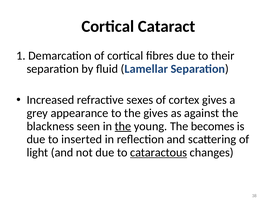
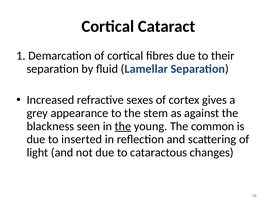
the gives: gives -> stem (156, 113)
becomes: becomes -> common (213, 126)
cataractous underline: present -> none (159, 152)
